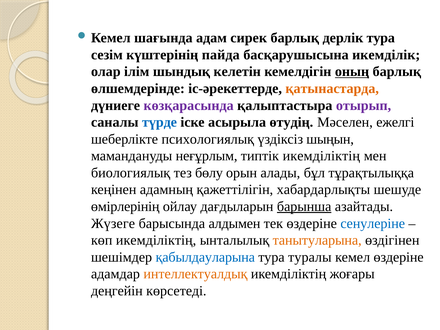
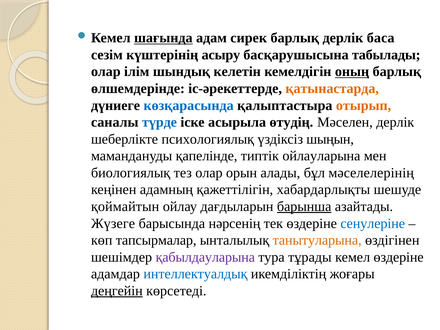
шағында underline: none -> present (163, 38)
дерлік тура: тура -> баса (381, 38)
пайда: пайда -> асыру (221, 55)
икемділік: икемділік -> табылады (386, 55)
көзқарасында colour: purple -> blue (189, 105)
отырып colour: purple -> orange (364, 105)
Мәселен ежелгі: ежелгі -> дерлік (395, 122)
неғұрлым: неғұрлым -> қапелінде (207, 156)
типтік икемділіктің: икемділіктің -> ойлауларына (321, 156)
тез бөлу: бөлу -> олар (209, 173)
тұрақтылыққа: тұрақтылыққа -> мәселелерінің (371, 173)
өмірлерінің: өмірлерінің -> қоймайтын (125, 207)
алдымен: алдымен -> нәрсенің (234, 223)
көп икемділіктің: икемділіктің -> тапсырмалар (156, 240)
қабылдауларына colour: blue -> purple (205, 257)
туралы: туралы -> тұрады (310, 257)
интеллектуалдық colour: orange -> blue (195, 274)
деңгейін underline: none -> present (117, 291)
